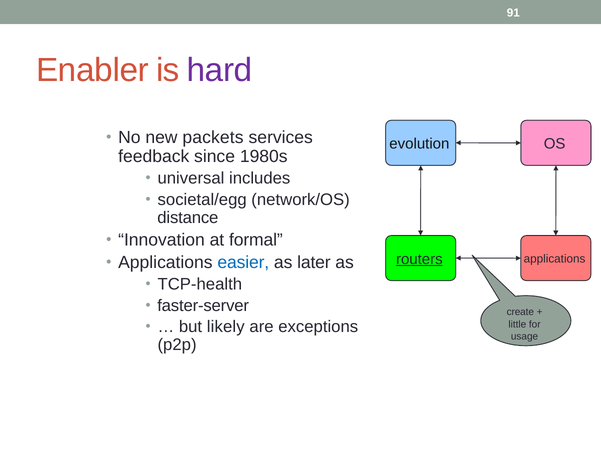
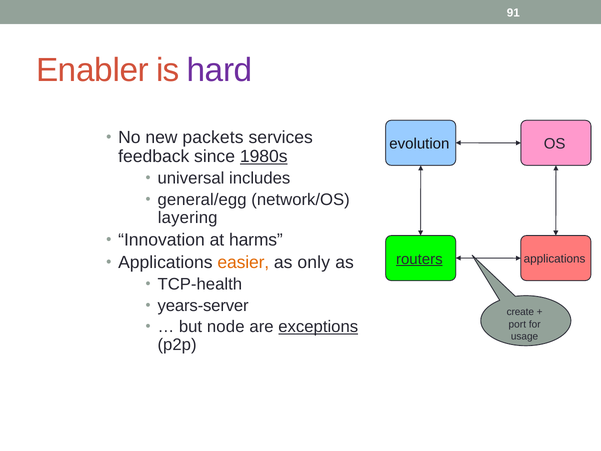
1980s underline: none -> present (264, 157)
societal/egg: societal/egg -> general/egg (202, 200)
distance: distance -> layering (188, 218)
formal: formal -> harms (256, 240)
easier colour: blue -> orange (243, 262)
later: later -> only (314, 262)
faster-server: faster-server -> years-server (203, 305)
little: little -> port (517, 324)
likely: likely -> node (226, 327)
exceptions underline: none -> present (318, 327)
